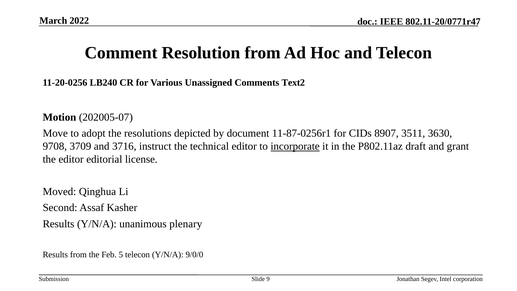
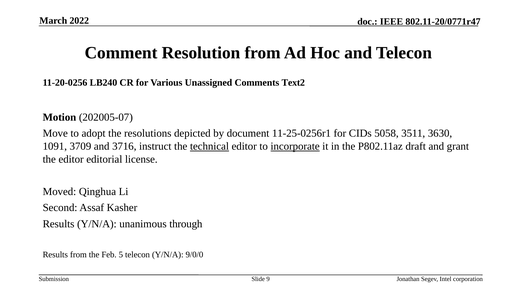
11-87-0256r1: 11-87-0256r1 -> 11-25-0256r1 (301, 133)
8907: 8907 -> 5058 (386, 133)
9708: 9708 -> 1091 (55, 146)
technical underline: none -> present (209, 146)
plenary: plenary -> through (186, 224)
